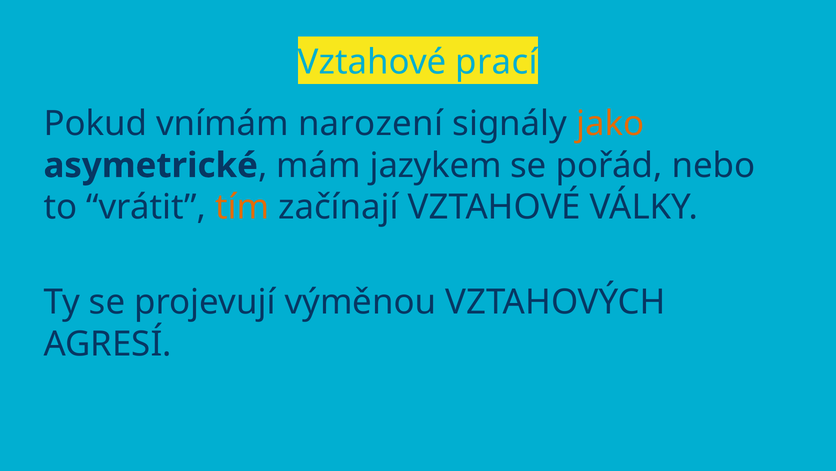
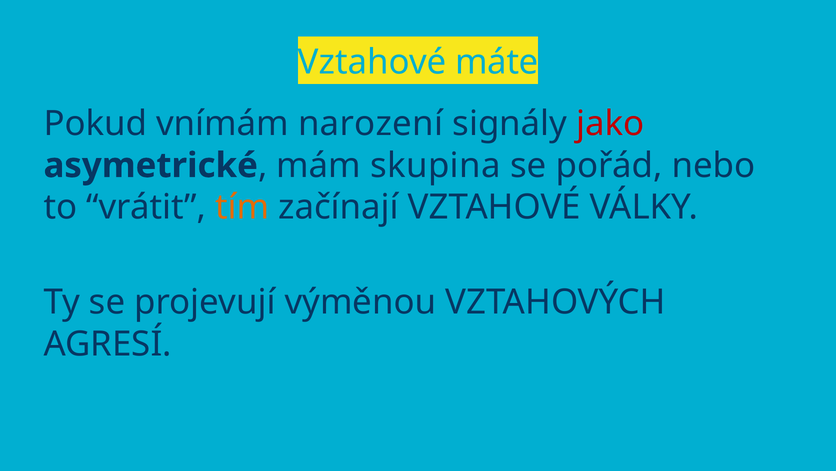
prací: prací -> máte (497, 62)
jako colour: orange -> red (610, 124)
jazykem: jazykem -> skupina (435, 165)
